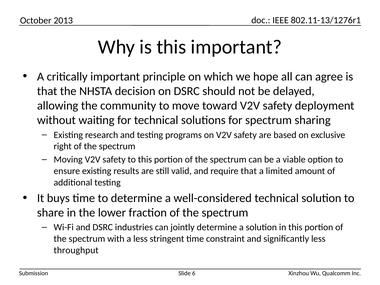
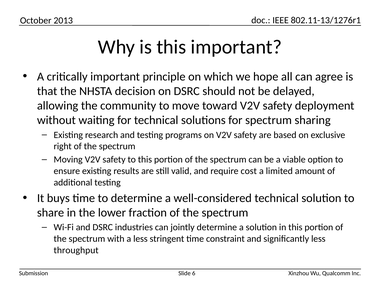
require that: that -> cost (249, 171)
